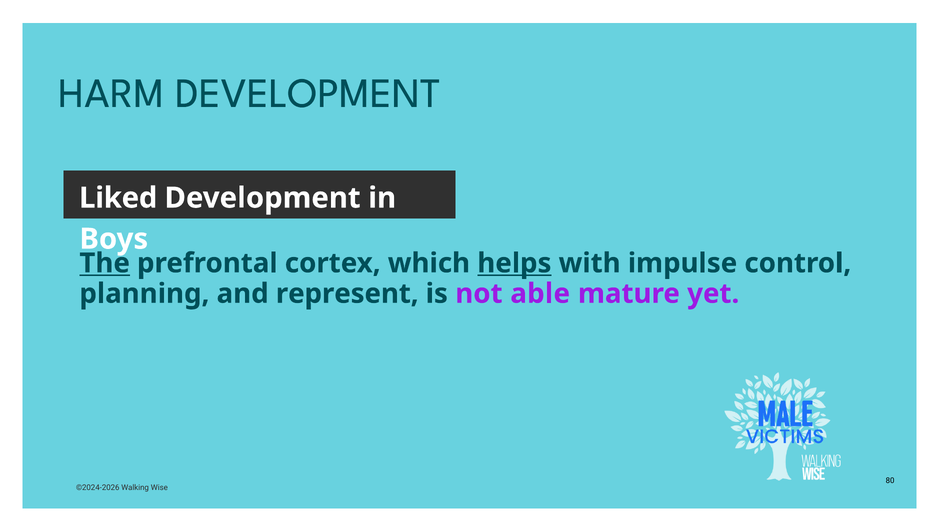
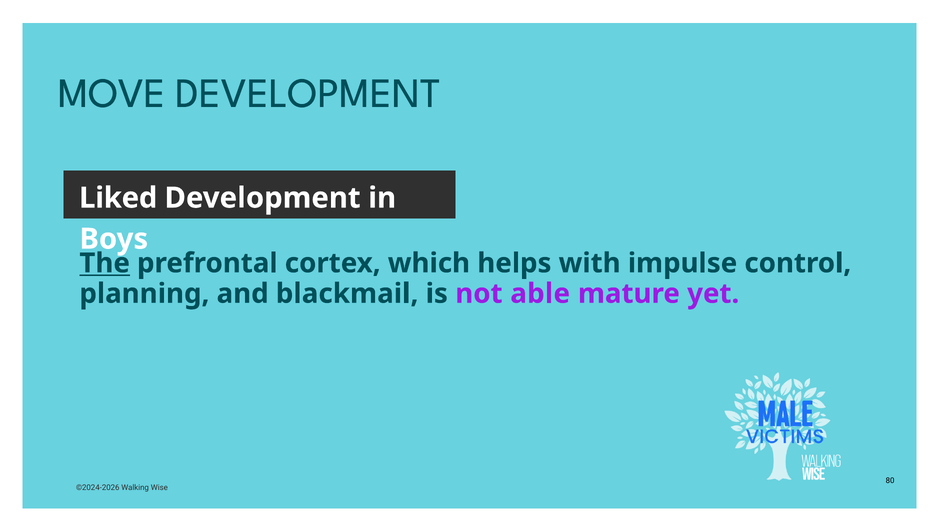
HARM: HARM -> MOVE (112, 93)
helps underline: present -> none (514, 263)
represent: represent -> blackmail (347, 294)
